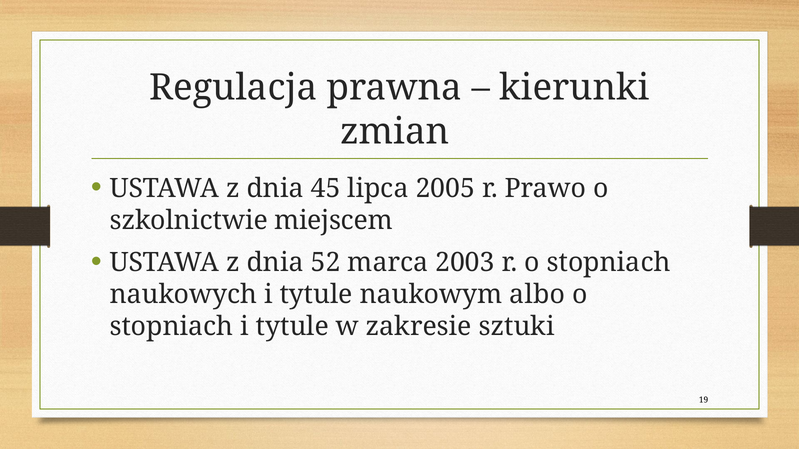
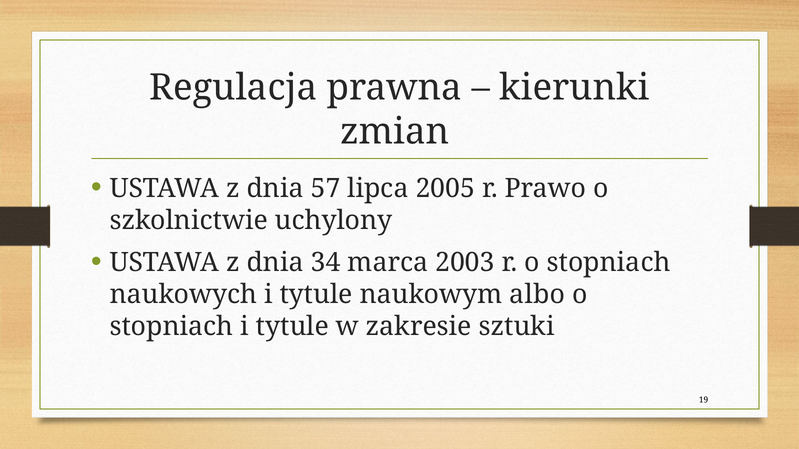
45: 45 -> 57 (326, 188)
miejscem: miejscem -> uchylony (333, 220)
52: 52 -> 34 (326, 263)
